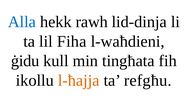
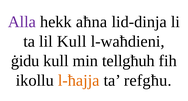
Alla colour: blue -> purple (22, 22)
rawh: rawh -> aħna (92, 22)
lil Fiha: Fiha -> Kull (72, 41)
tingħata: tingħata -> tellgħuh (128, 61)
